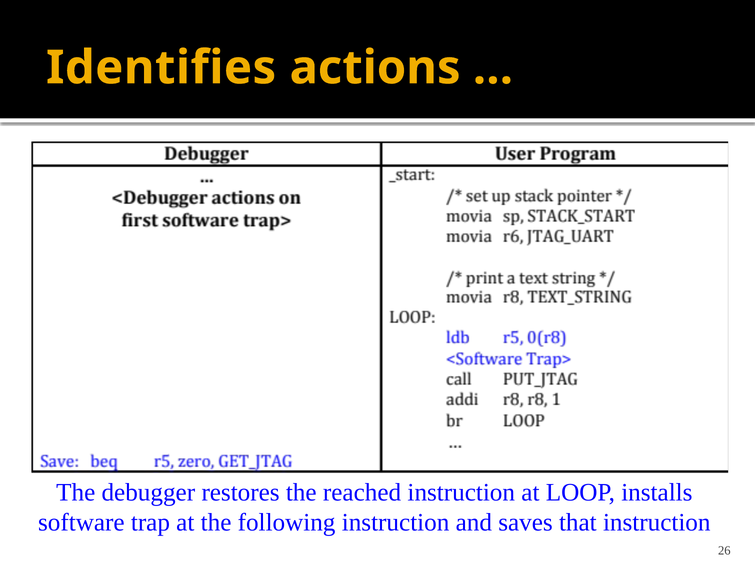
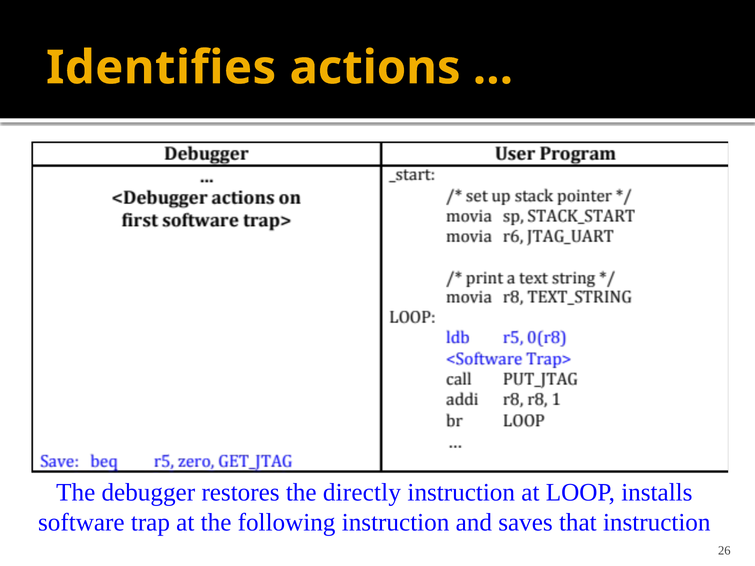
reached: reached -> directly (362, 492)
